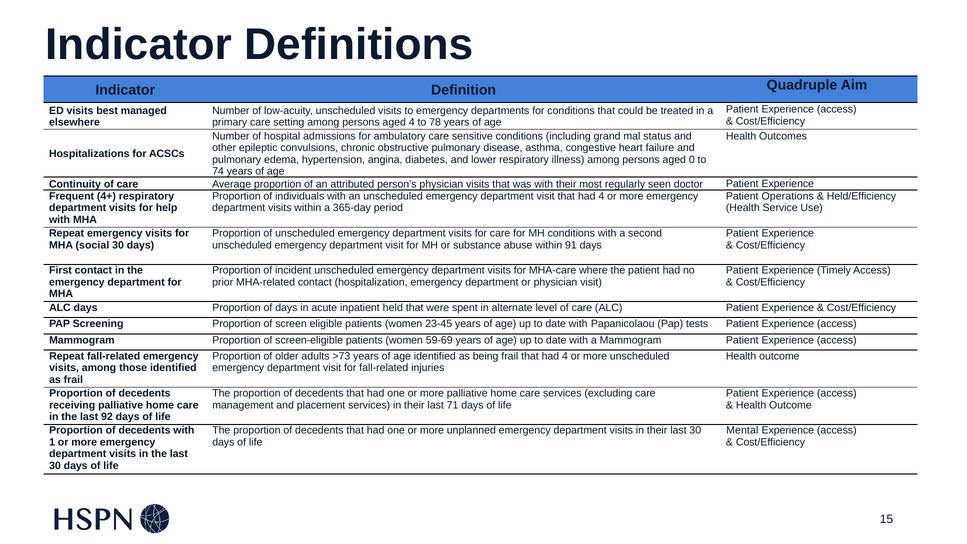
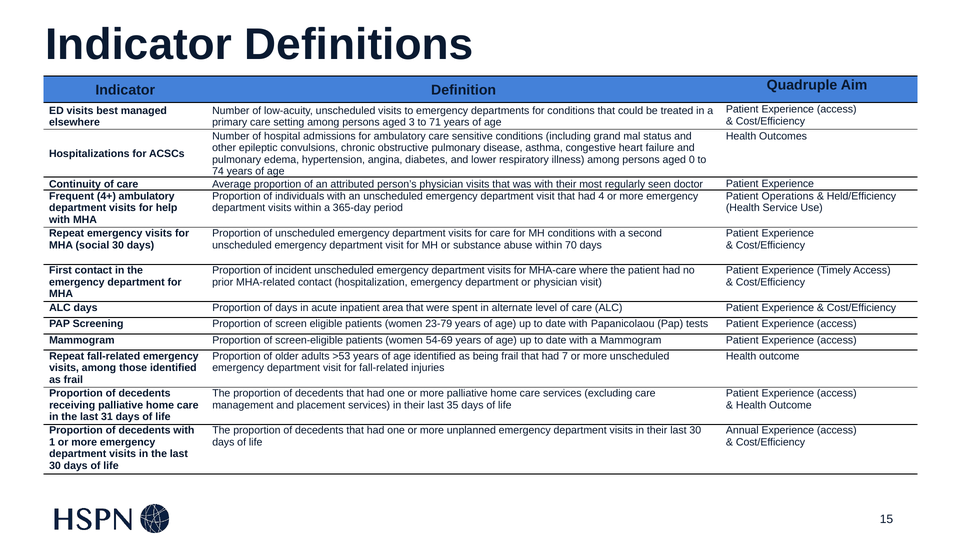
aged 4: 4 -> 3 (412, 122)
78: 78 -> 71 (435, 122)
4+ respiratory: respiratory -> ambulatory (147, 196)
91: 91 -> 70 (571, 245)
held: held -> area (393, 308)
23-45: 23-45 -> 23-79 (439, 324)
59-69: 59-69 -> 54-69 (439, 340)
>73: >73 -> >53 (341, 356)
frail that had 4: 4 -> 7 (565, 356)
71: 71 -> 35 (453, 405)
92: 92 -> 31 (107, 417)
Mental: Mental -> Annual (742, 430)
